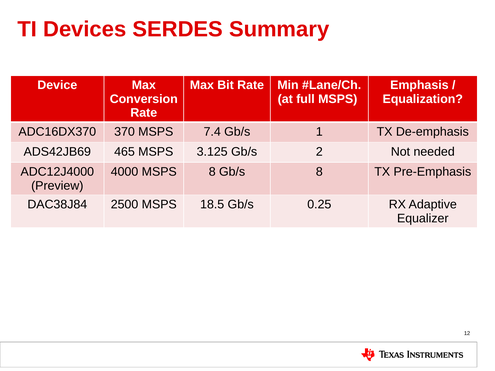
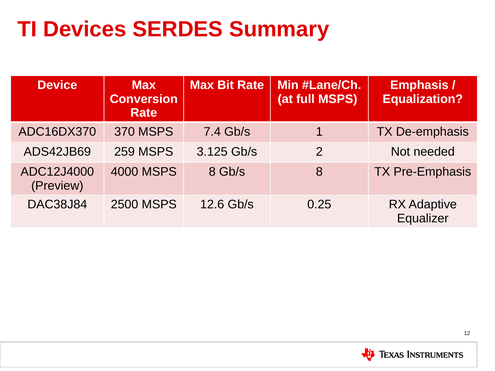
465: 465 -> 259 (125, 152)
18.5: 18.5 -> 12.6 (212, 205)
